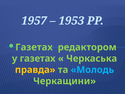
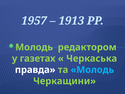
1953: 1953 -> 1913 (71, 21)
Газетах: Газетах -> Молодь (34, 47)
правда colour: yellow -> white (35, 70)
